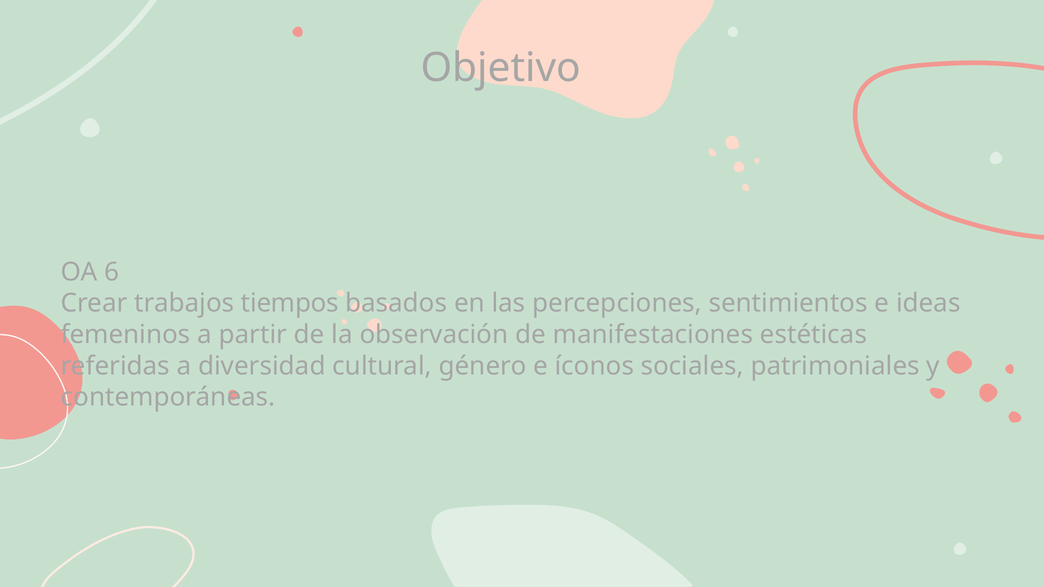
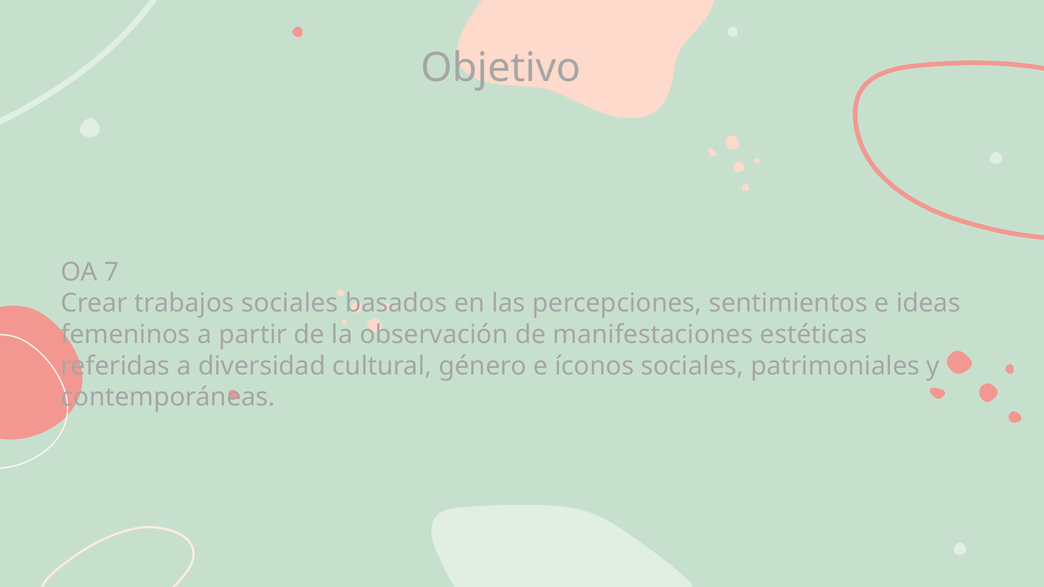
6: 6 -> 7 (112, 272)
trabajos tiempos: tiempos -> sociales (290, 303)
